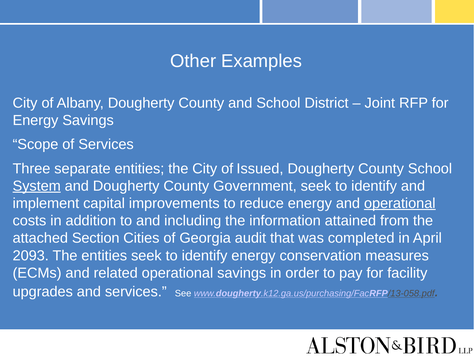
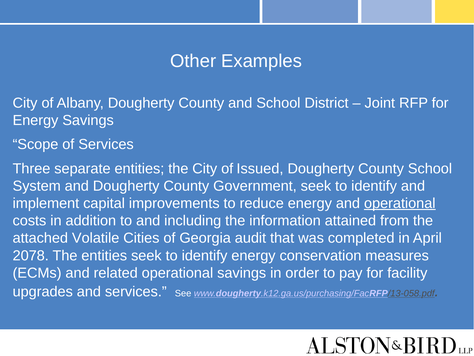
System underline: present -> none (37, 186)
Section: Section -> Volatile (96, 238)
2093: 2093 -> 2078 (31, 255)
